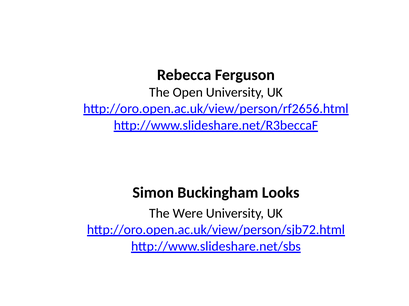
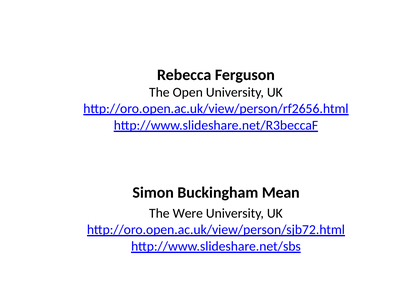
Looks: Looks -> Mean (281, 193)
